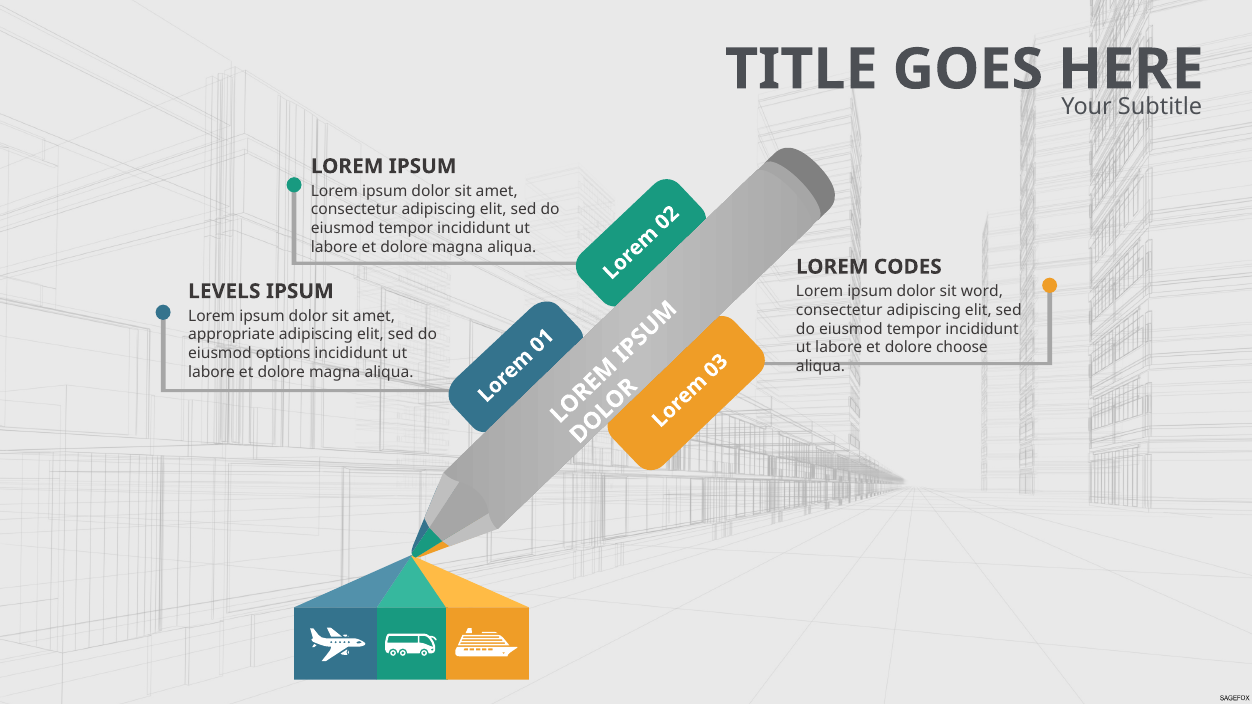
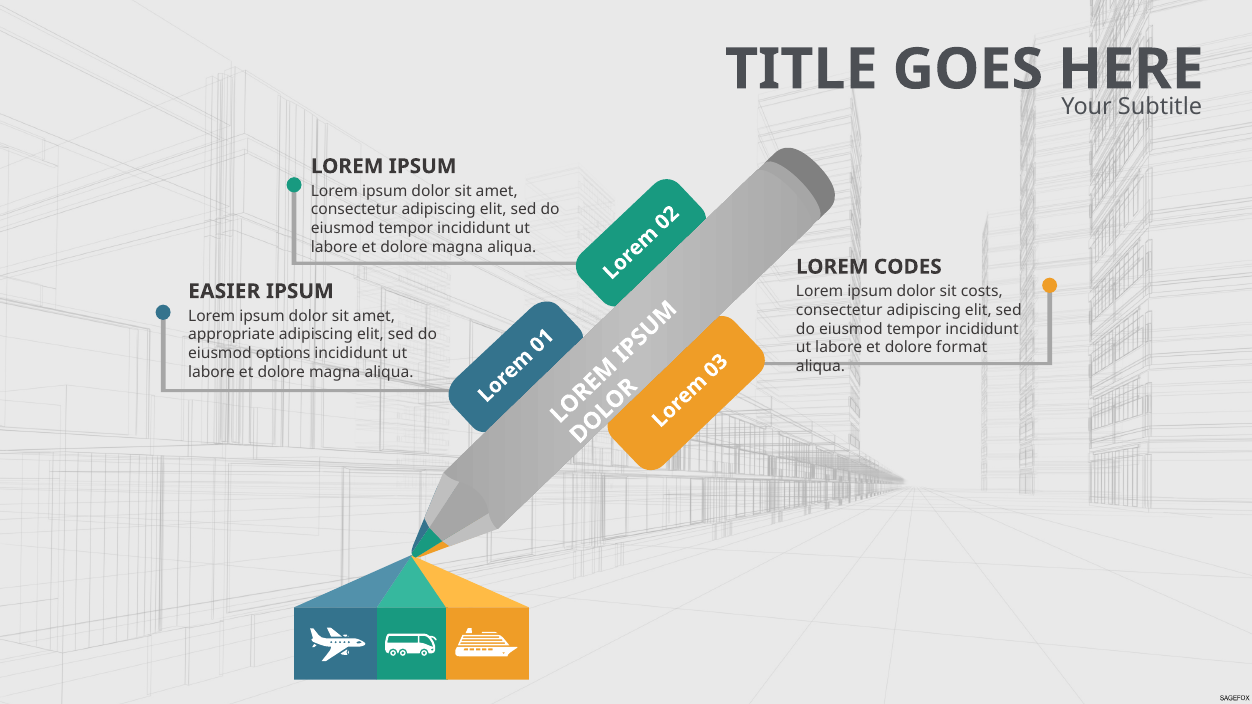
word: word -> costs (982, 292)
LEVELS: LEVELS -> EASIER (224, 291)
choose: choose -> format (962, 348)
